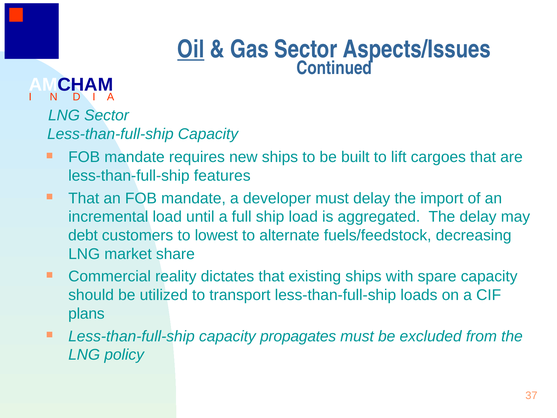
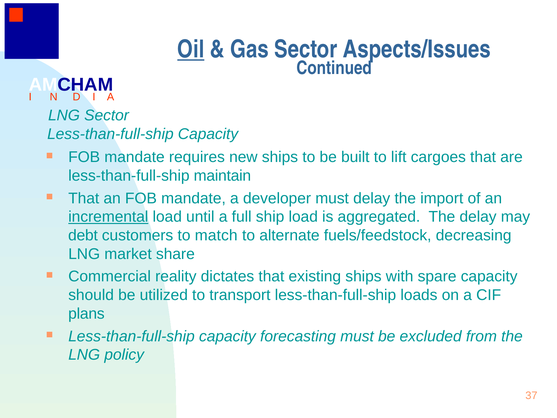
features: features -> maintain (222, 176)
incremental underline: none -> present (108, 217)
lowest: lowest -> match (216, 235)
propagates: propagates -> forecasting (298, 336)
